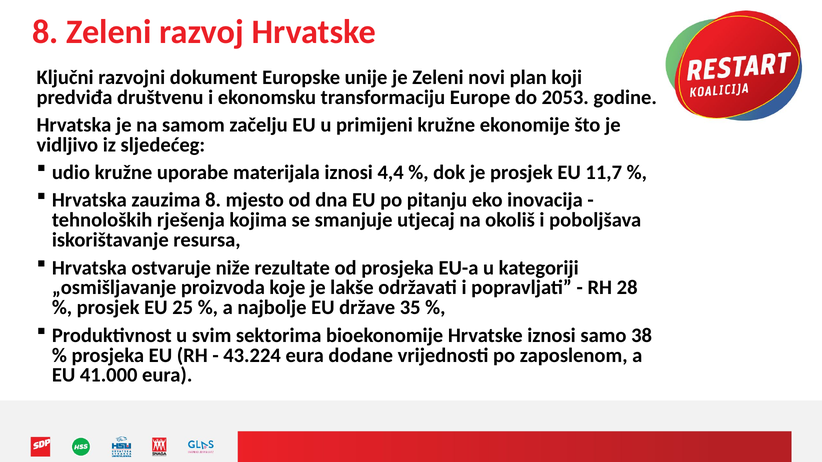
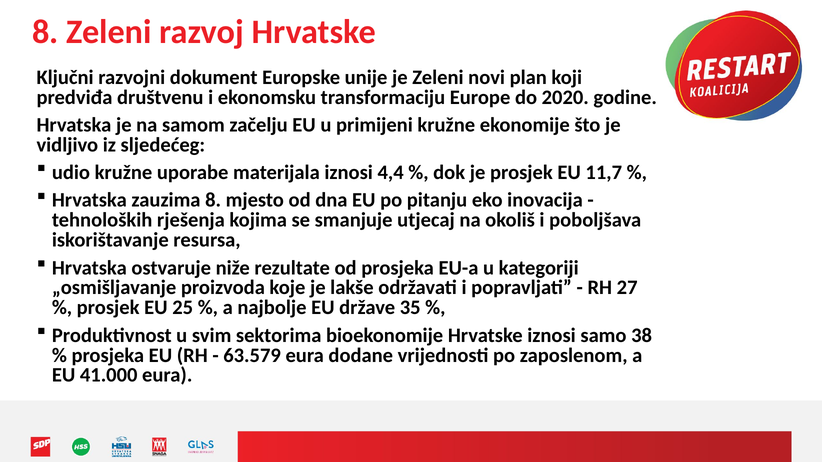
2053: 2053 -> 2020 (565, 97)
28: 28 -> 27 (627, 288)
43.224: 43.224 -> 63.579 (252, 356)
